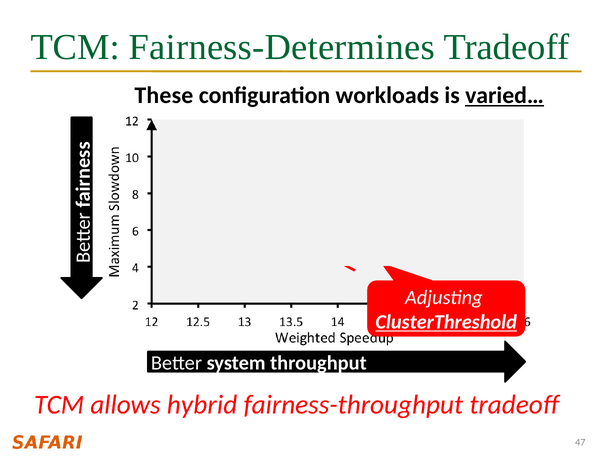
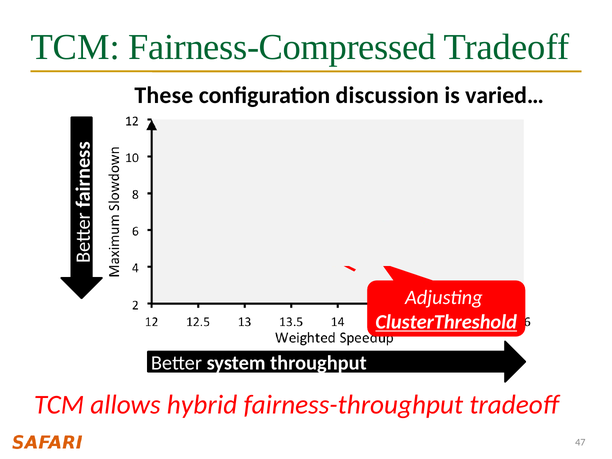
Fairness-Determines: Fairness-Determines -> Fairness-Compressed (282, 47)
workloads: workloads -> discussion (387, 95)
varied… underline: present -> none (504, 95)
